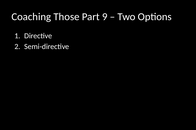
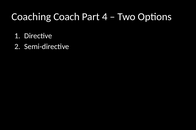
Those: Those -> Coach (67, 17)
9: 9 -> 4 (105, 17)
